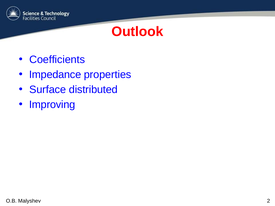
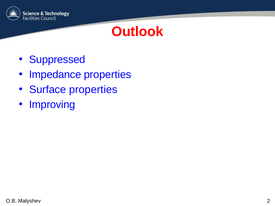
Coefficients: Coefficients -> Suppressed (57, 60)
Surface distributed: distributed -> properties (93, 90)
